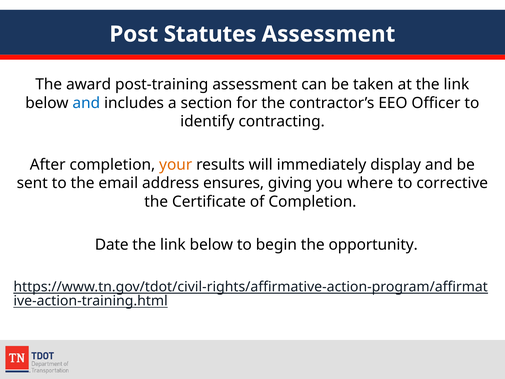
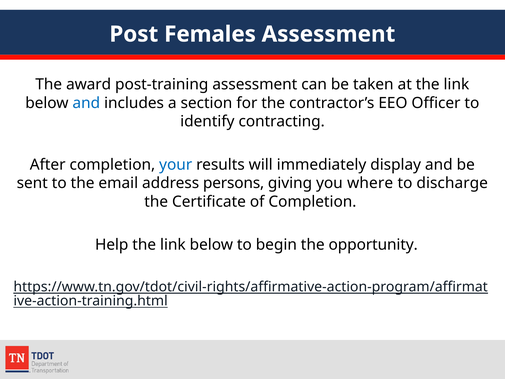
Statutes: Statutes -> Females (210, 34)
your colour: orange -> blue (176, 165)
ensures: ensures -> persons (234, 183)
corrective: corrective -> discharge (452, 183)
Date: Date -> Help (112, 245)
